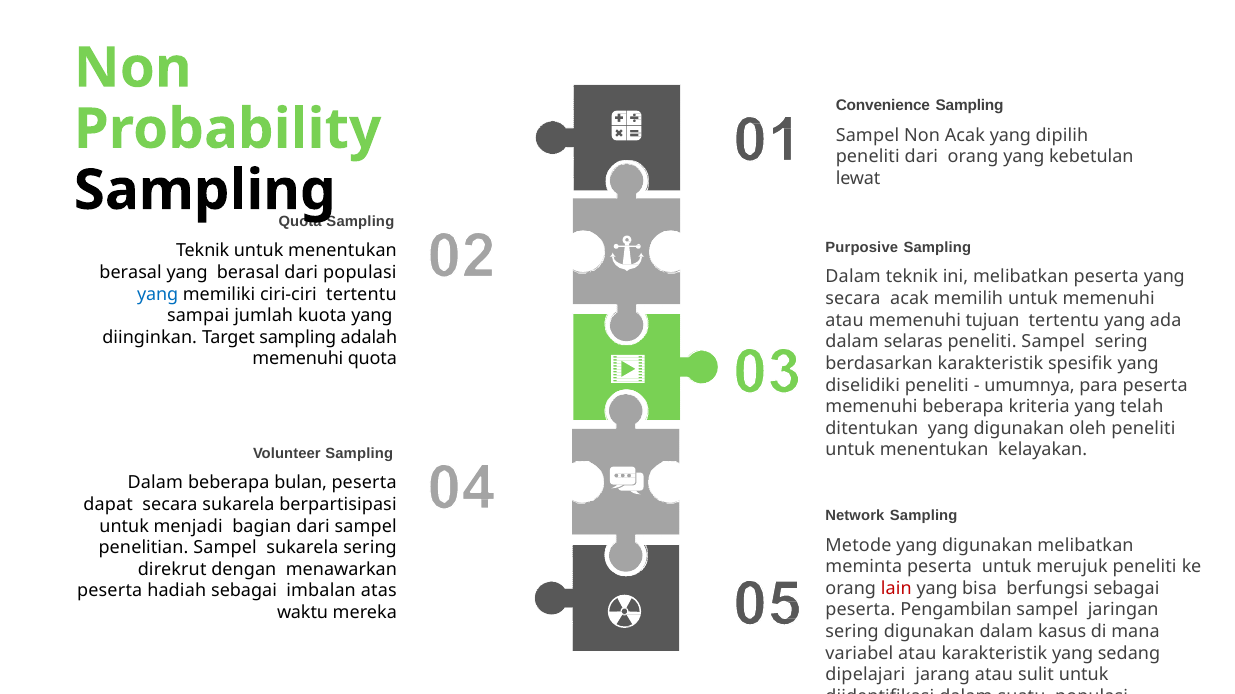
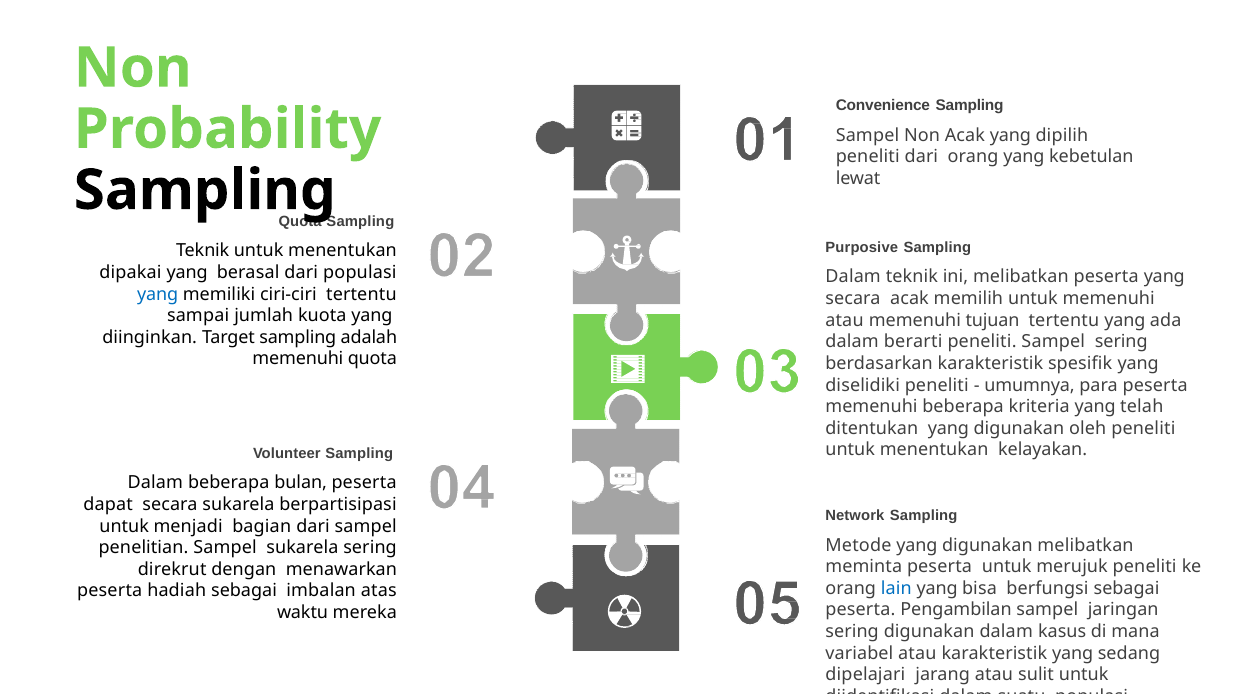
berasal: berasal -> dipakai (131, 273)
selaras: selaras -> berarti (913, 342)
lain colour: red -> blue (896, 589)
